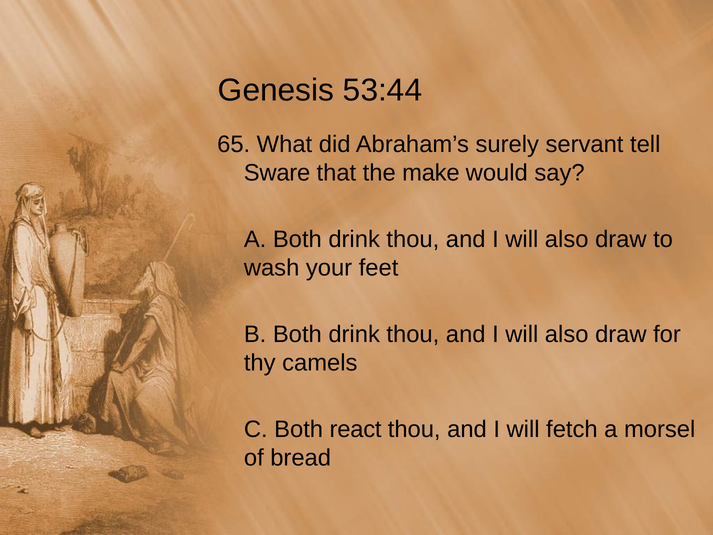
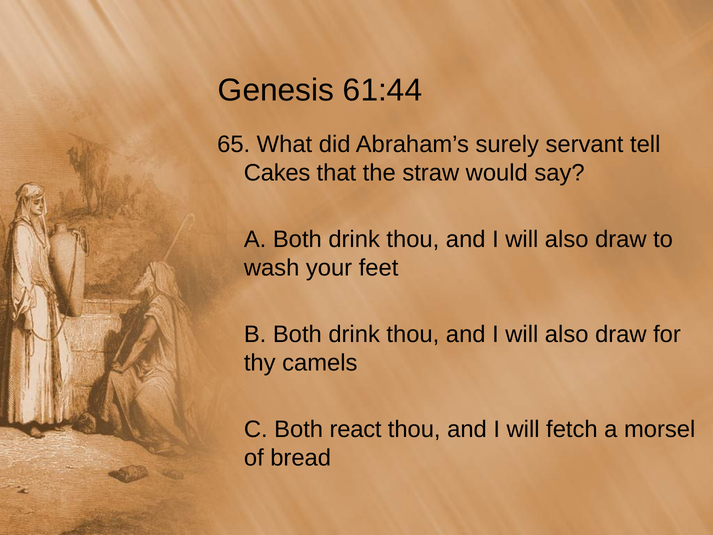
53:44: 53:44 -> 61:44 (383, 90)
Sware: Sware -> Cakes (277, 173)
make: make -> straw (431, 173)
